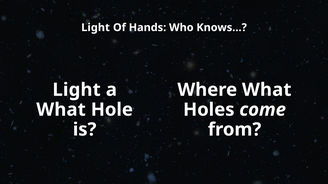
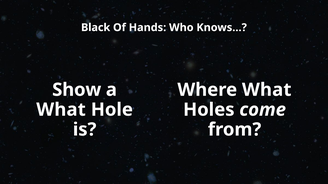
Light: Light -> Black (96, 28)
Light: Light -> Show (77, 90)
